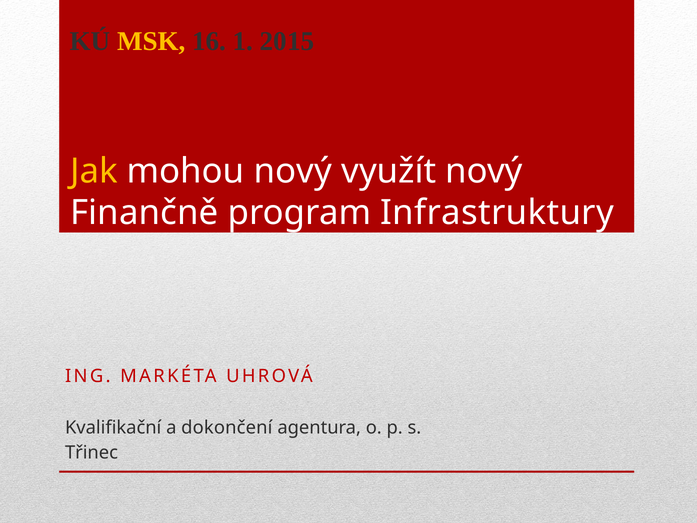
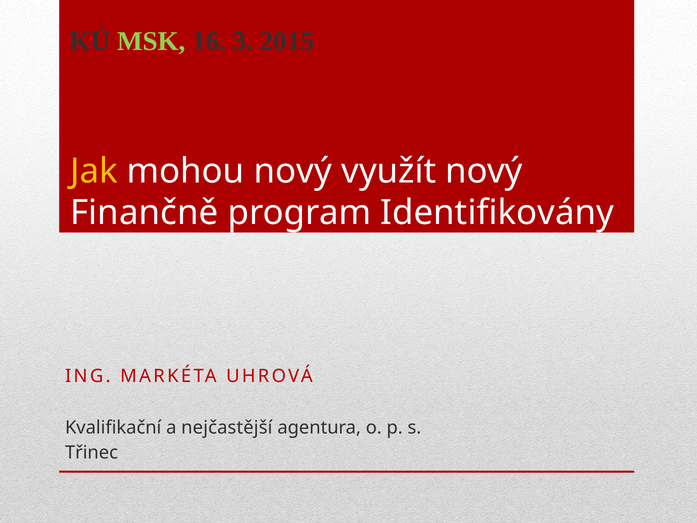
MSK colour: yellow -> light green (151, 41)
1: 1 -> 3 (243, 41)
Infrastruktury: Infrastruktury -> Identifikovány (497, 213)
dokončení: dokončení -> nejčastější (227, 428)
